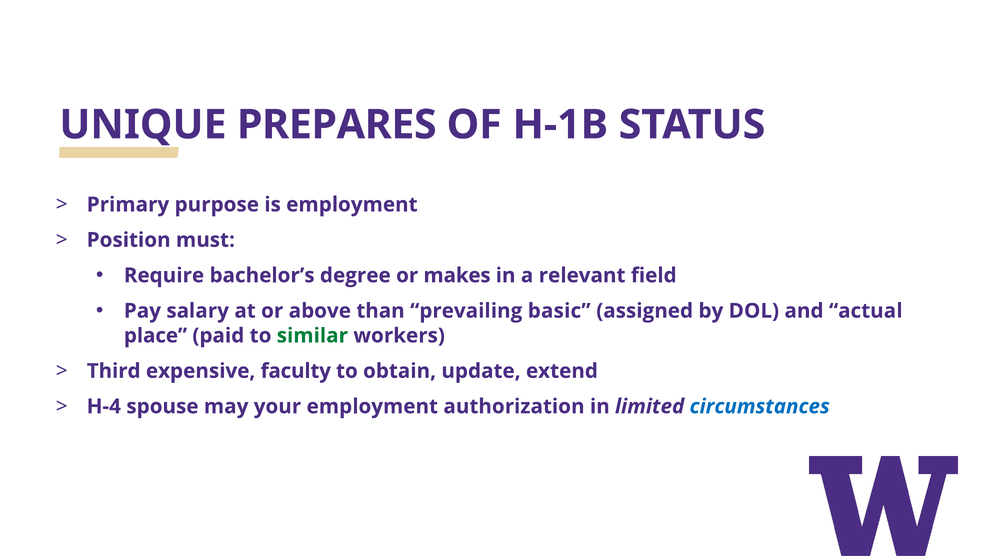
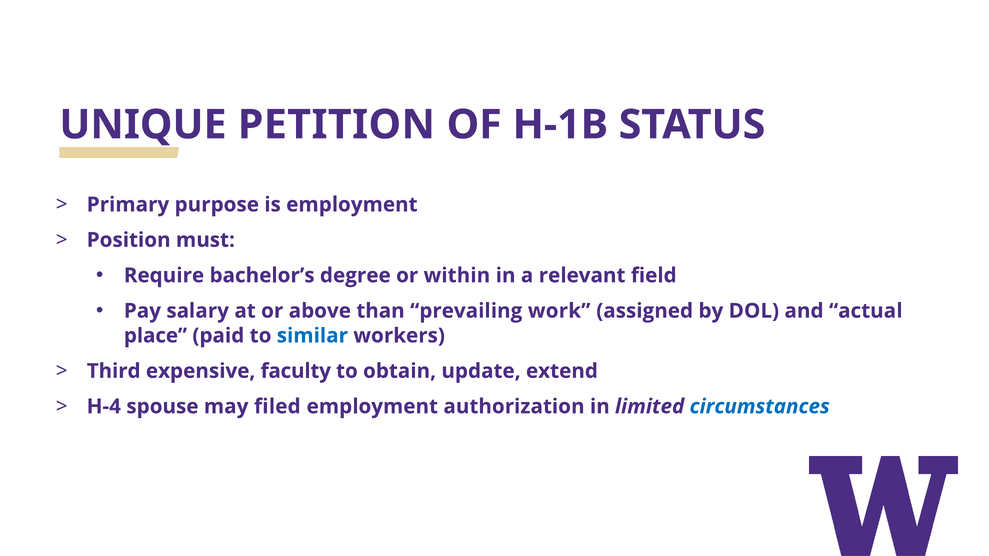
PREPARES: PREPARES -> PETITION (336, 125)
makes: makes -> within (457, 276)
basic: basic -> work (559, 311)
similar colour: green -> blue (312, 336)
your: your -> filed (277, 407)
